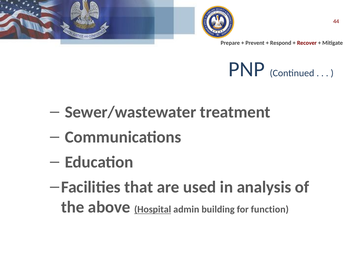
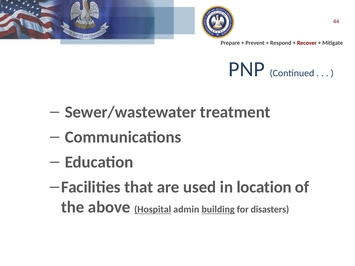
analysis: analysis -> location (264, 187)
building underline: none -> present (218, 210)
function: function -> disasters (270, 210)
